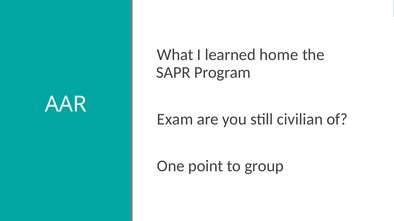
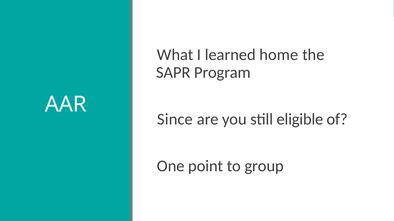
Exam: Exam -> Since (175, 120)
civilian: civilian -> eligible (300, 120)
